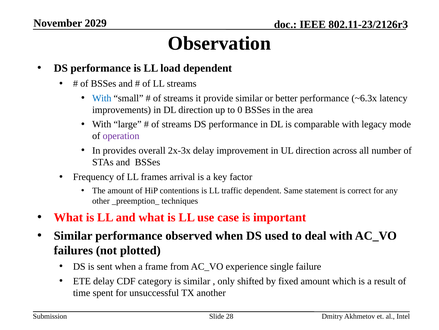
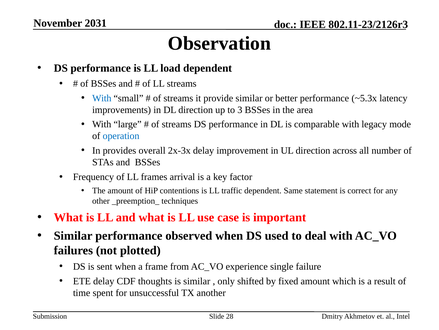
2029: 2029 -> 2031 (96, 23)
~6.3x: ~6.3x -> ~5.3x (364, 98)
0: 0 -> 3 (240, 110)
operation colour: purple -> blue (121, 136)
category: category -> thoughts (155, 281)
